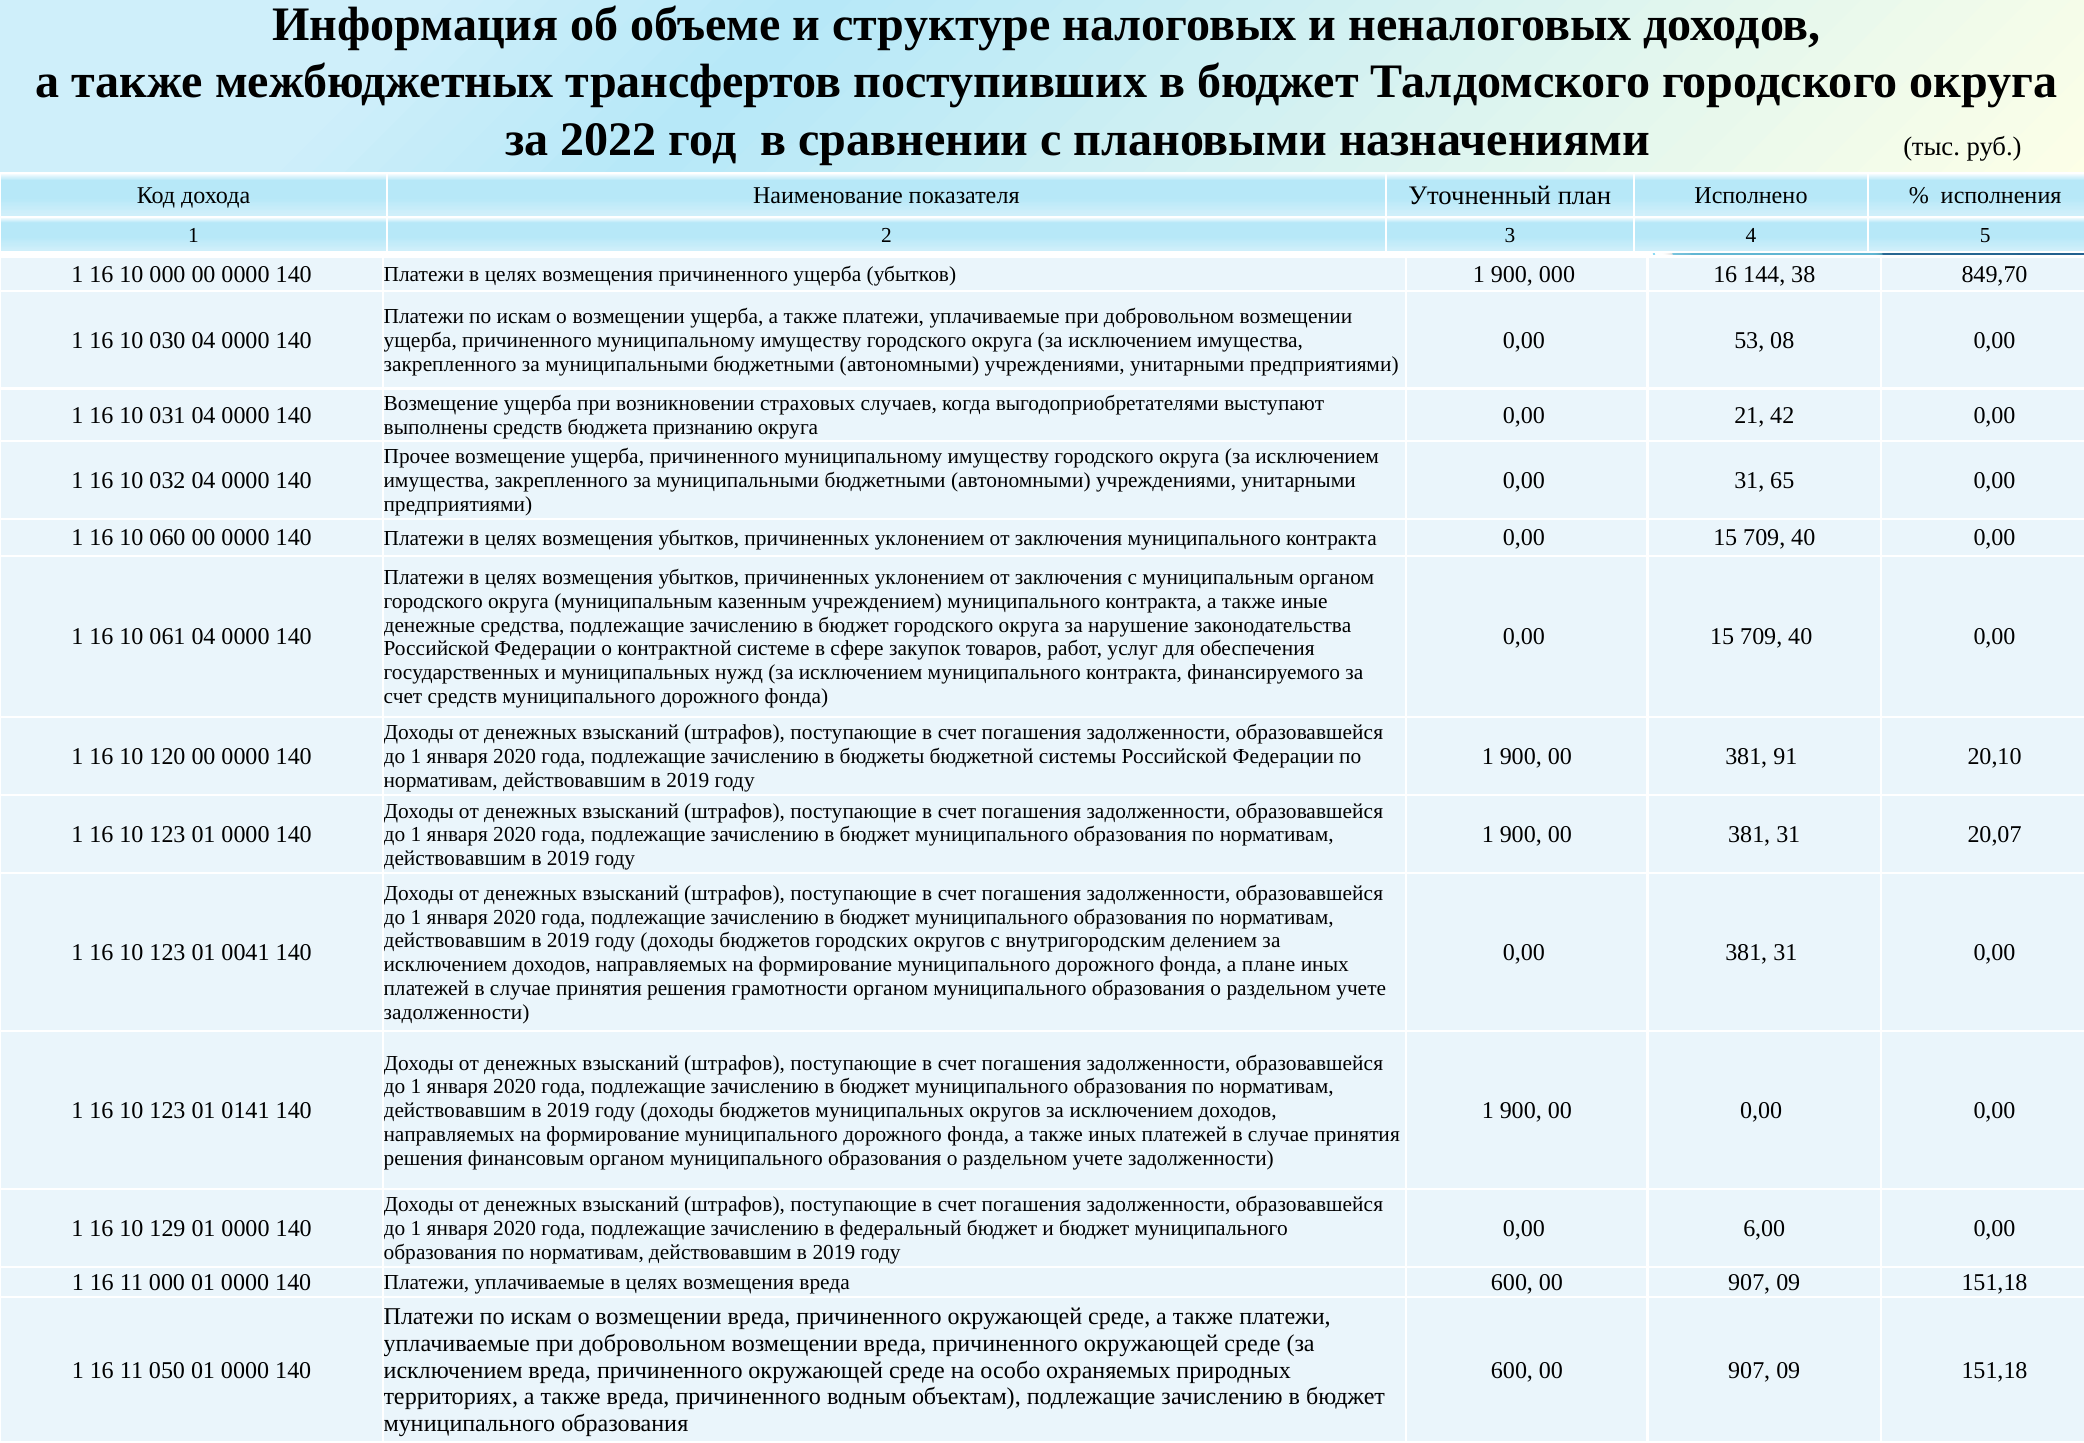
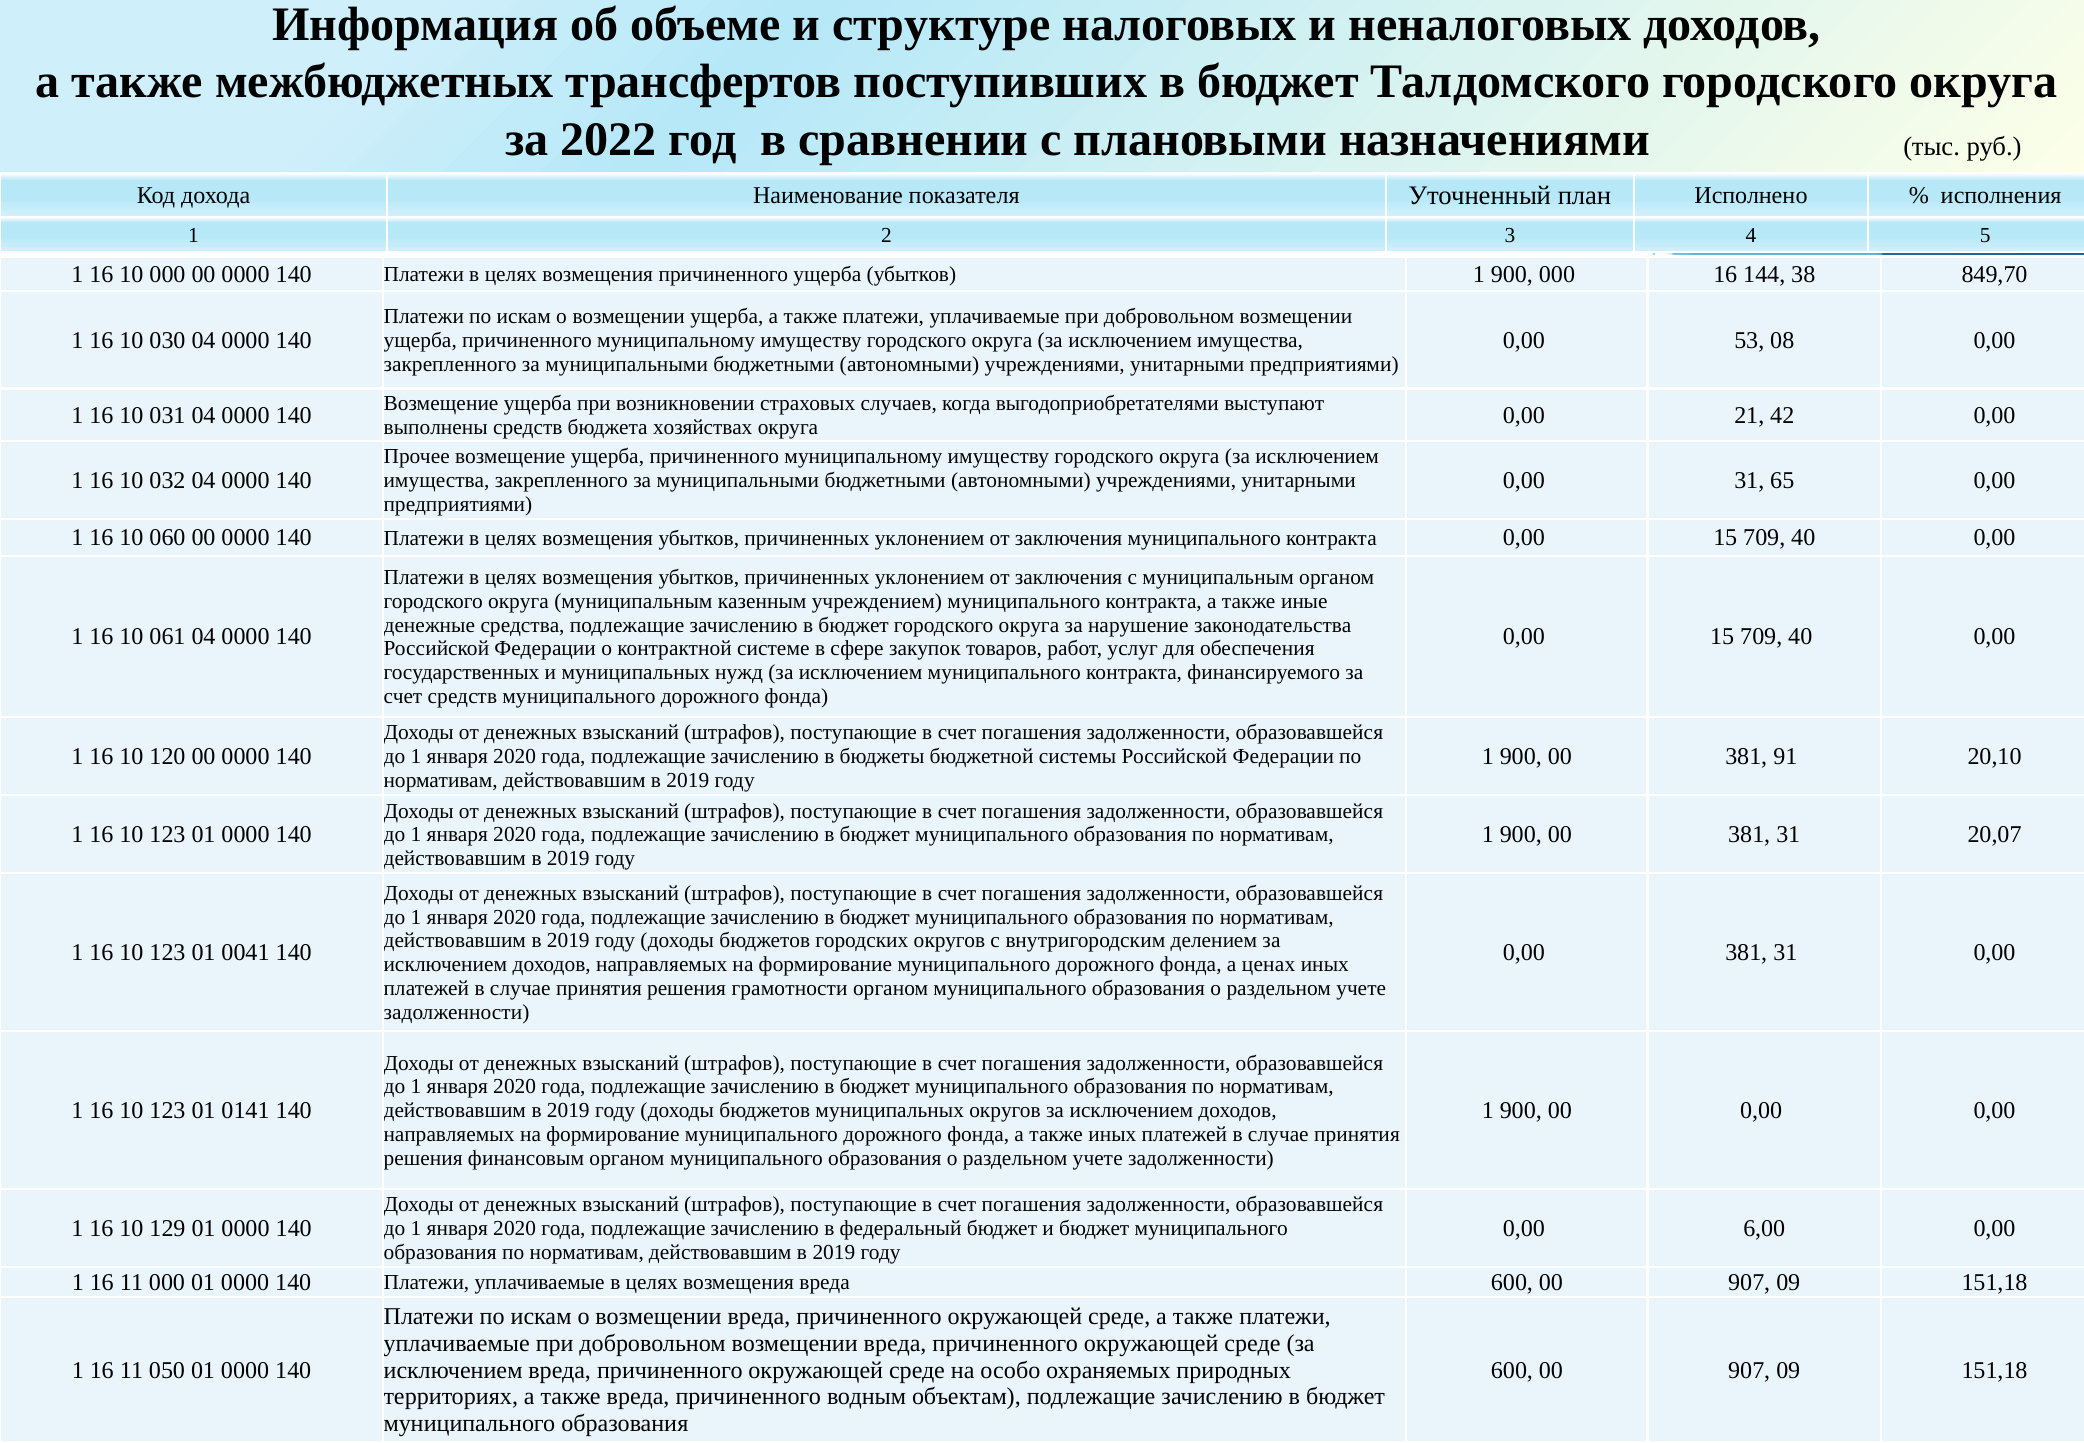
признанию: признанию -> хозяйствах (703, 427)
плане: плане -> ценах (1269, 964)
